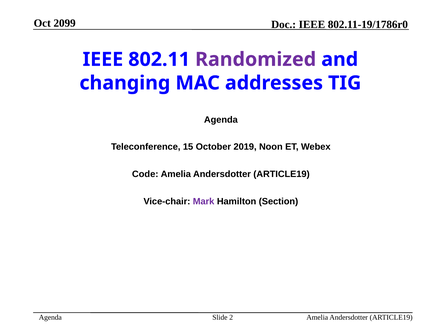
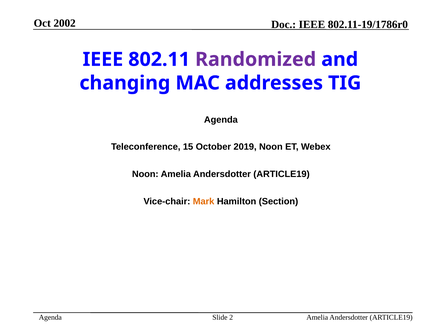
2099: 2099 -> 2002 (65, 23)
Code: Code -> Noon (145, 174)
Mark colour: purple -> orange (204, 202)
